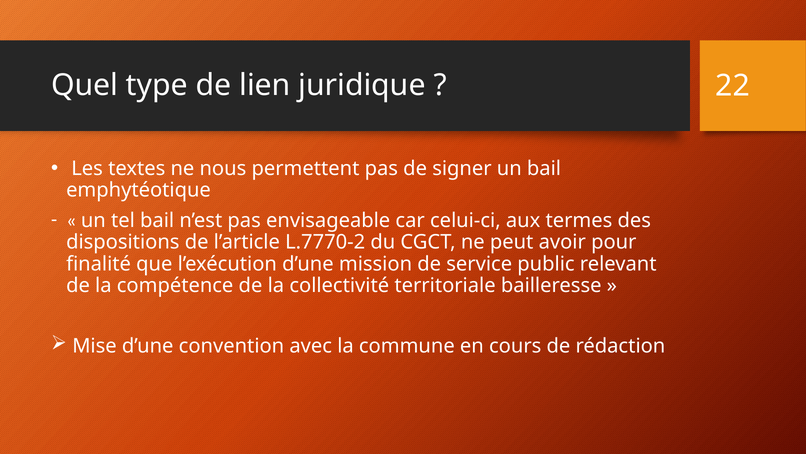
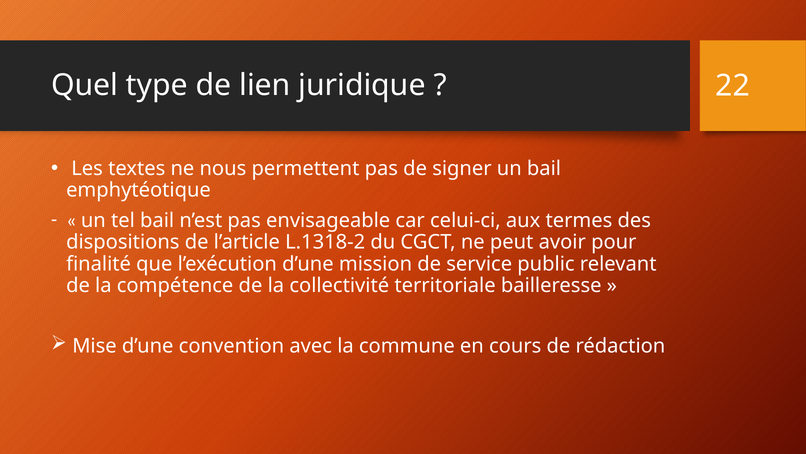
L.7770-2: L.7770-2 -> L.1318-2 (325, 242)
